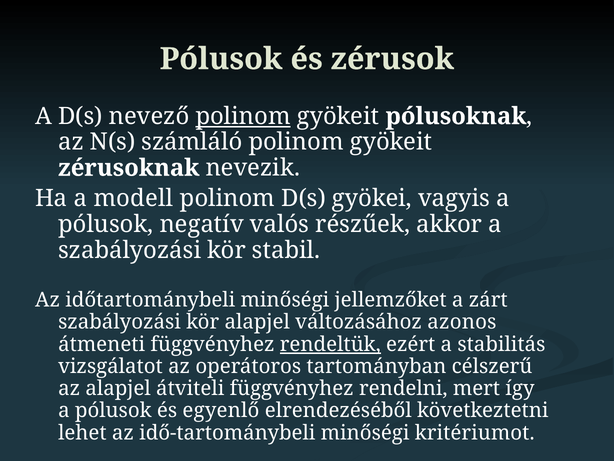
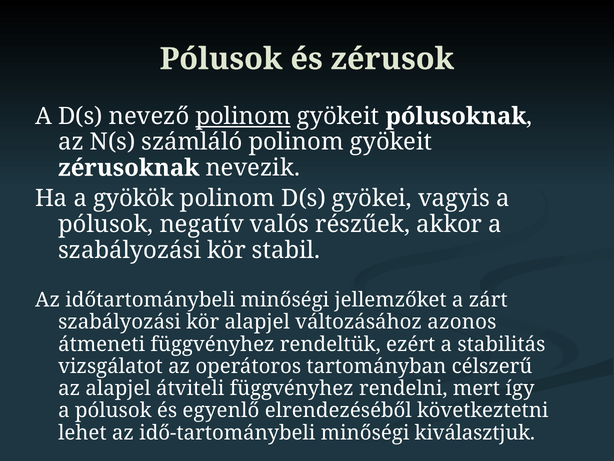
modell: modell -> gyökök (134, 198)
rendeltük underline: present -> none (330, 344)
kritériumot: kritériumot -> kiválasztjuk (475, 432)
